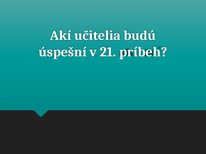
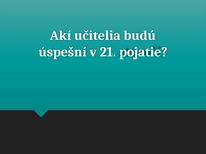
príbeh: príbeh -> pojatie (143, 52)
